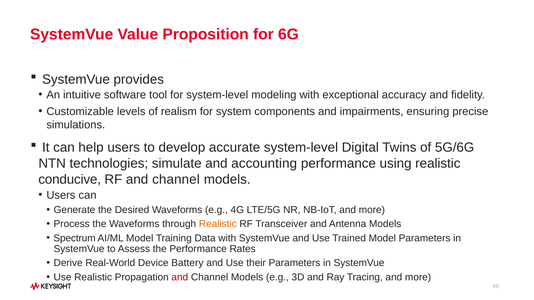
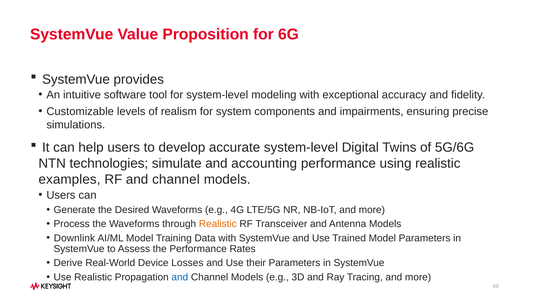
conducive: conducive -> examples (70, 180)
Spectrum: Spectrum -> Downlink (74, 238)
Battery: Battery -> Losses (187, 263)
and colour: red -> blue (180, 277)
